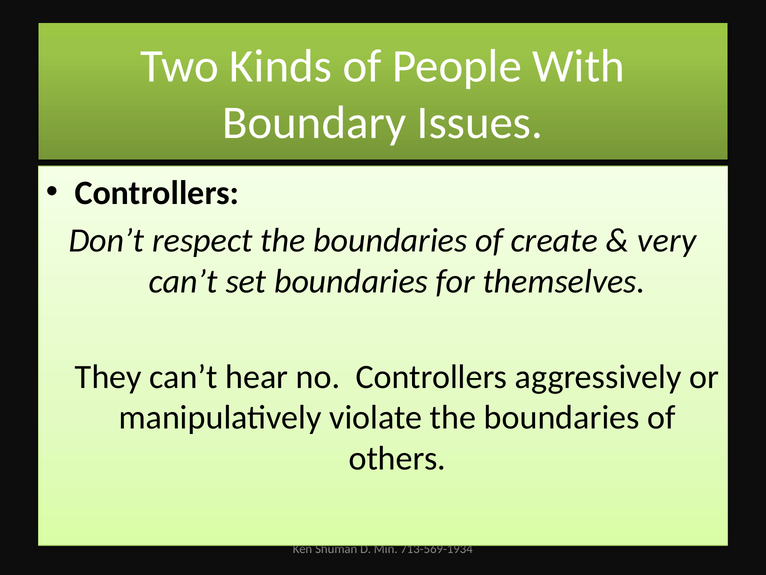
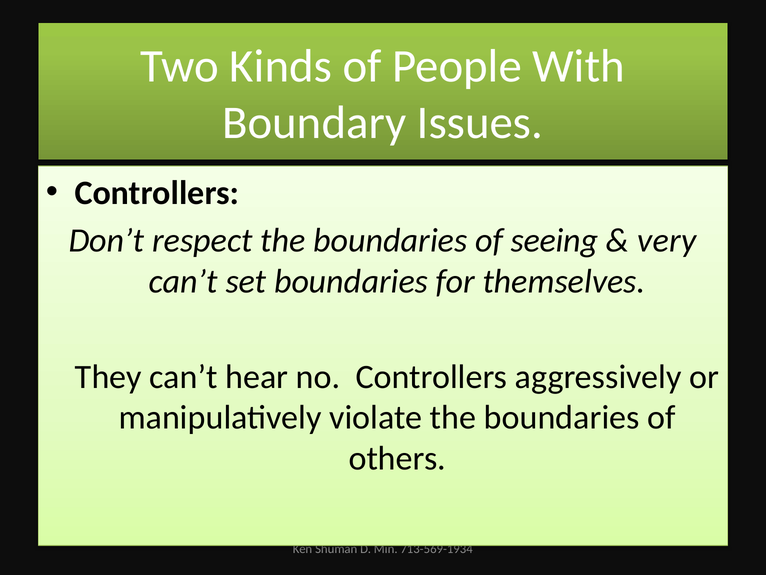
create: create -> seeing (554, 240)
